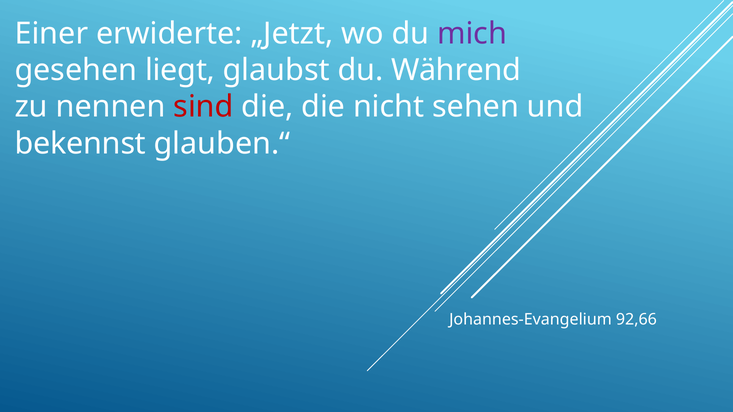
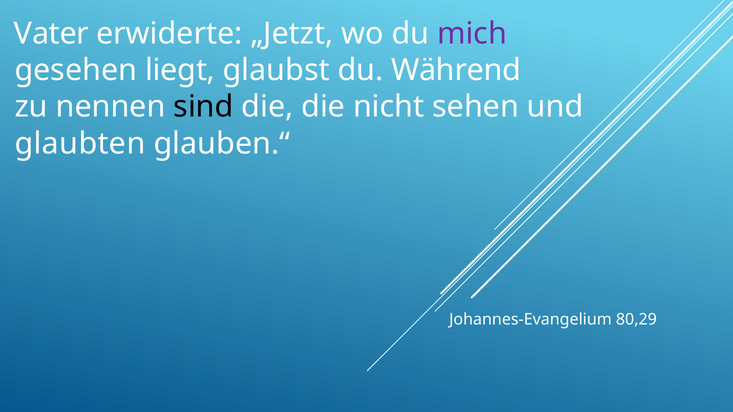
Einer: Einer -> Vater (52, 34)
sind colour: red -> black (203, 107)
bekennst: bekennst -> glaubten (80, 144)
92,66: 92,66 -> 80,29 (636, 320)
